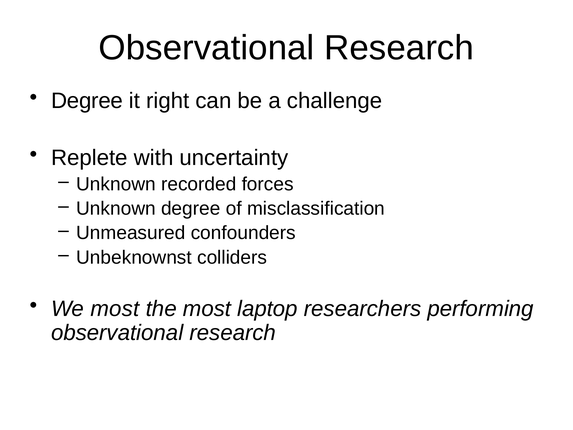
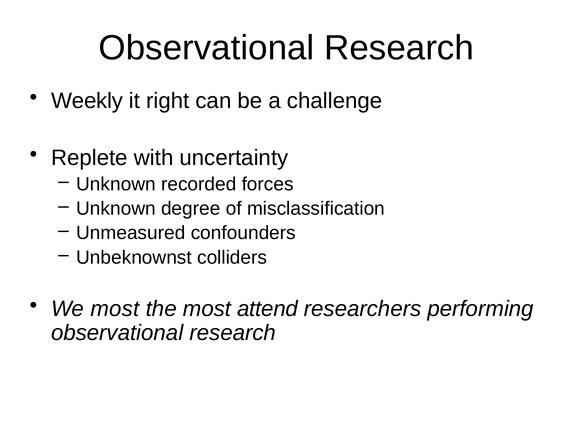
Degree: Degree -> Weekly (87, 101)
laptop: laptop -> attend (268, 308)
